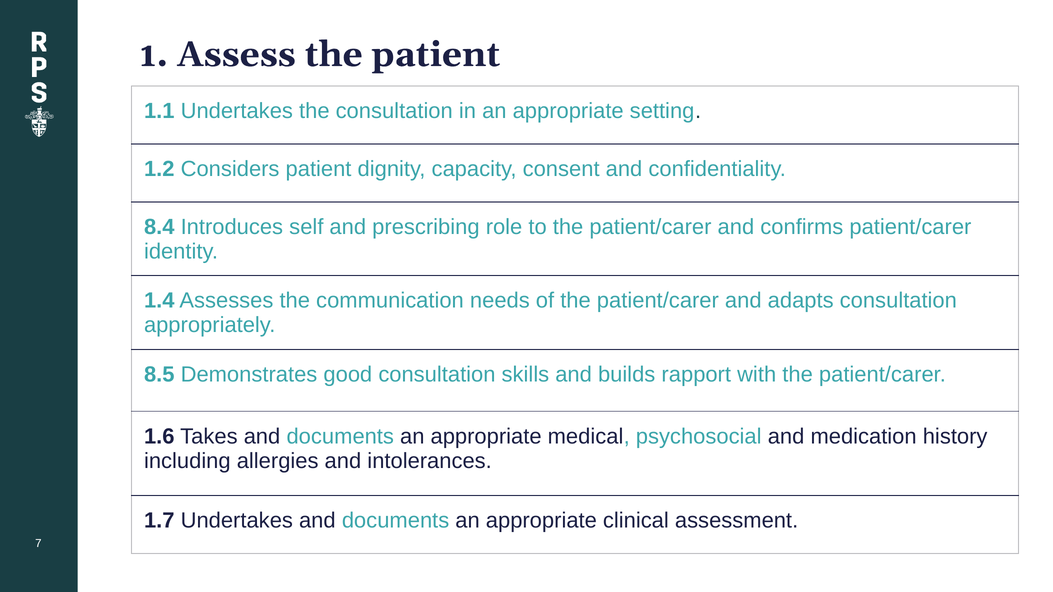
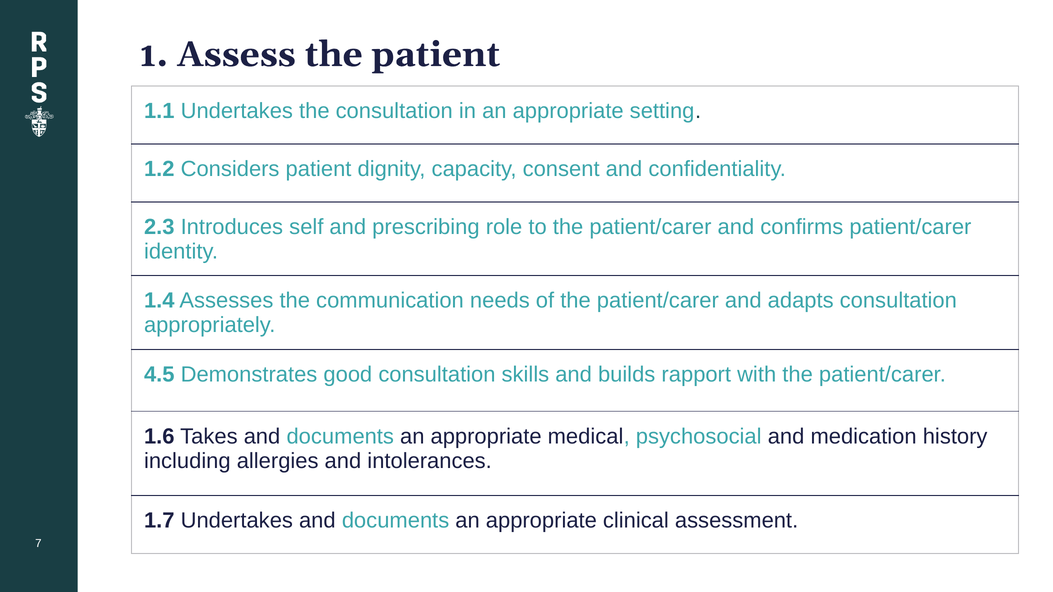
8.4: 8.4 -> 2.3 (159, 227)
8.5: 8.5 -> 4.5 (159, 375)
